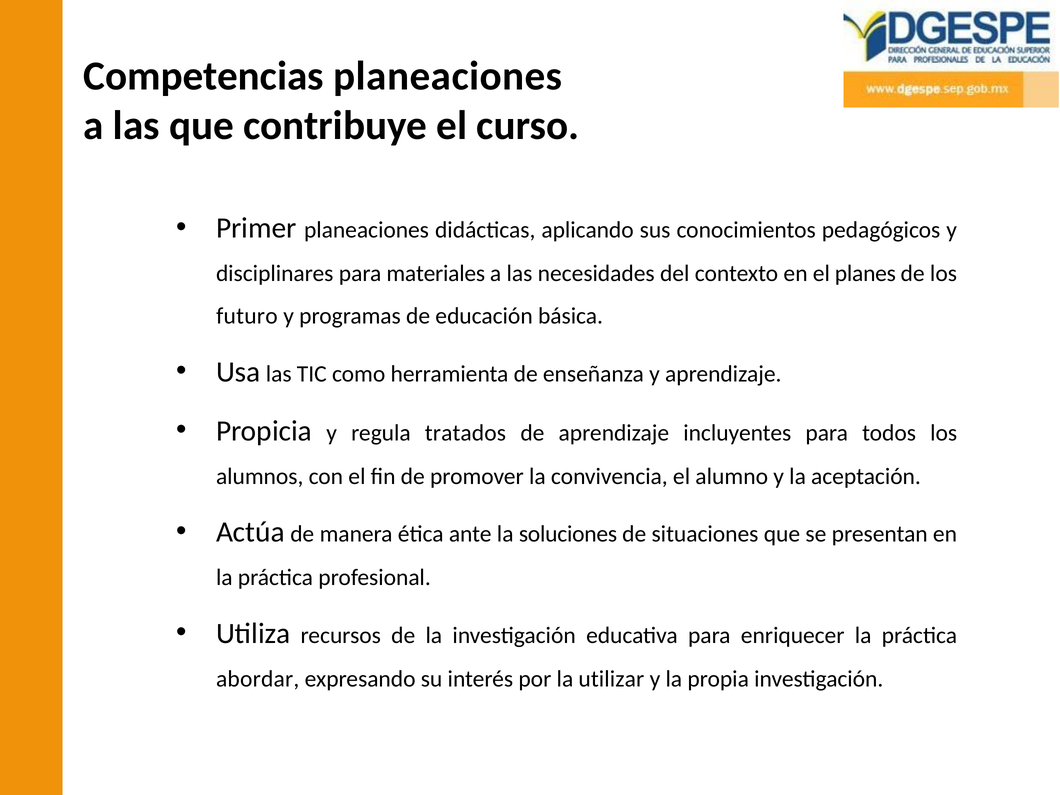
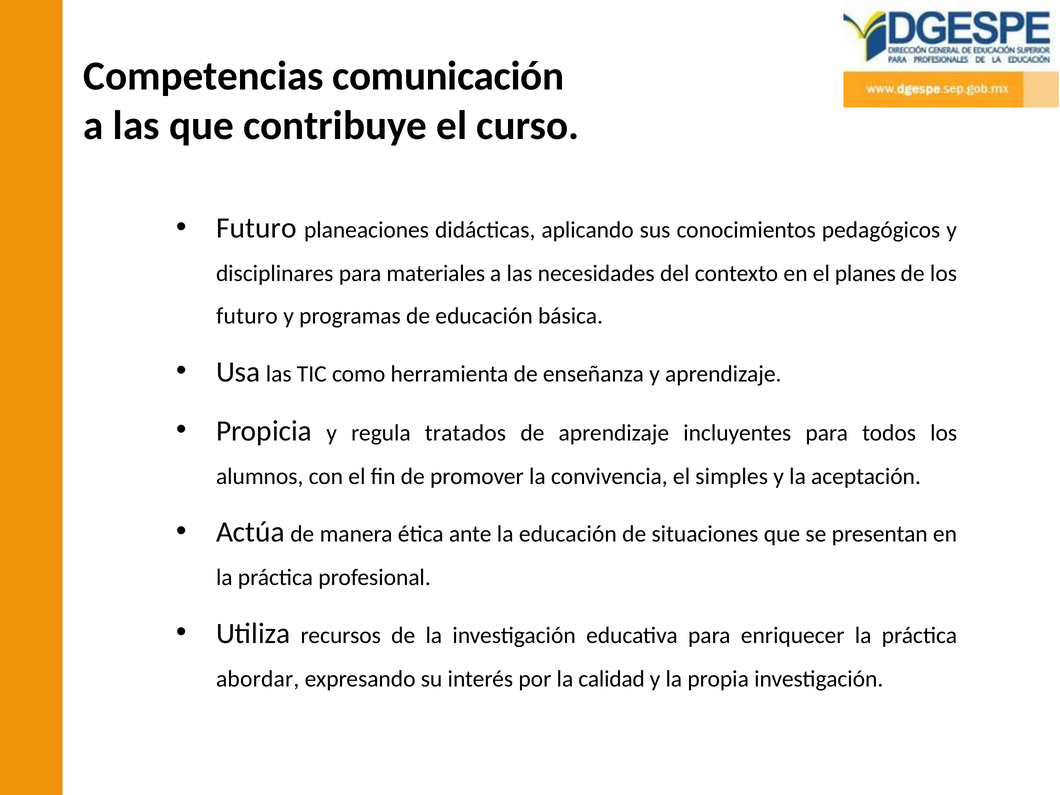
Competencias planeaciones: planeaciones -> comunicación (448, 76)
Primer: Primer -> Futuro (256, 228)
alumno: alumno -> simples (732, 476)
la soluciones: soluciones -> educación (568, 534)
utilizar: utilizar -> calidad (612, 679)
